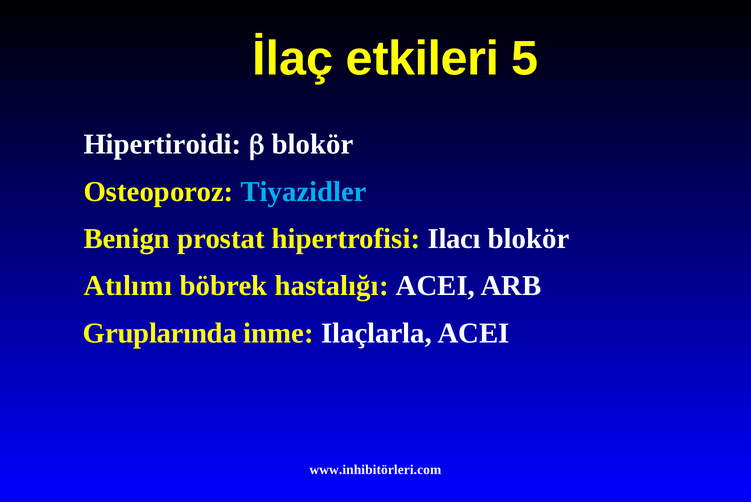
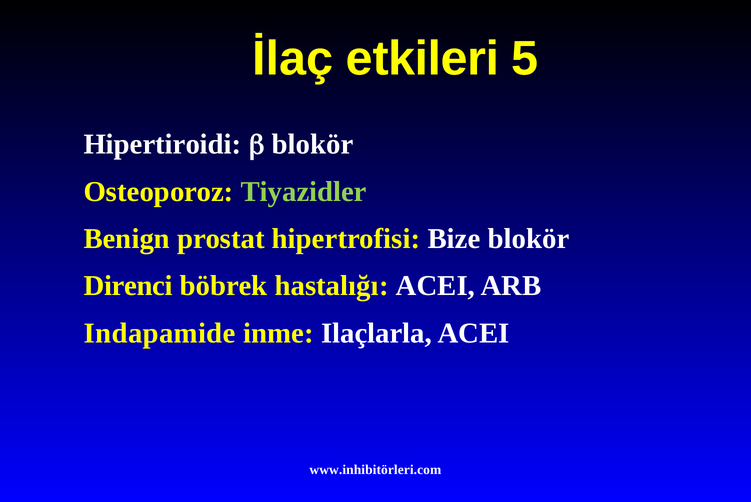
Tiyazidler colour: light blue -> light green (304, 192)
Ilacı: Ilacı -> Bize (454, 239)
Atılımı: Atılımı -> Direnci (128, 286)
Gruplarında: Gruplarında -> Indapamide (160, 333)
